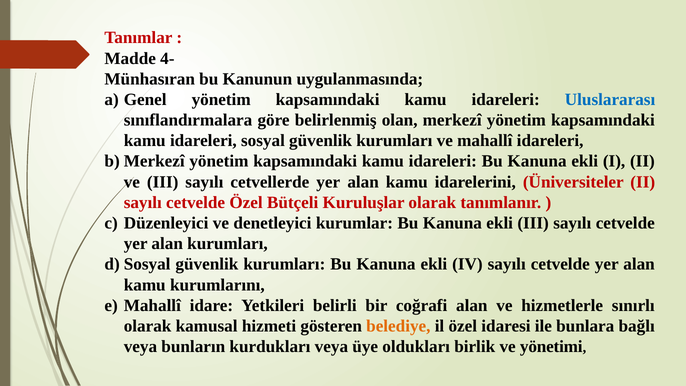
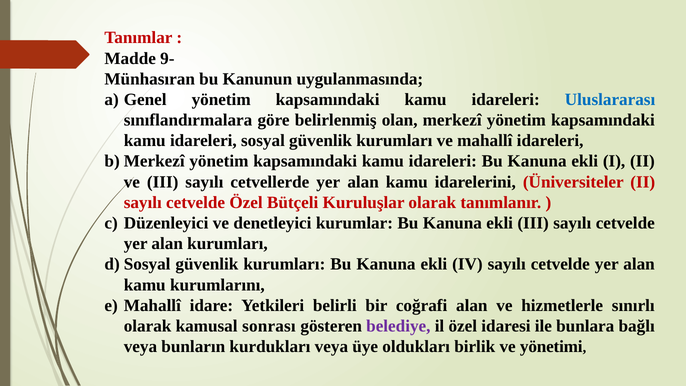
4-: 4- -> 9- (167, 58)
hizmeti: hizmeti -> sonrası (269, 326)
belediye colour: orange -> purple (398, 326)
